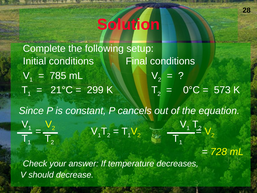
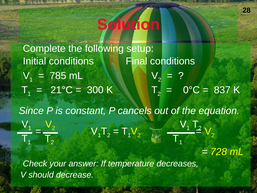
299: 299 -> 300 (95, 90)
573: 573 -> 837 (222, 90)
